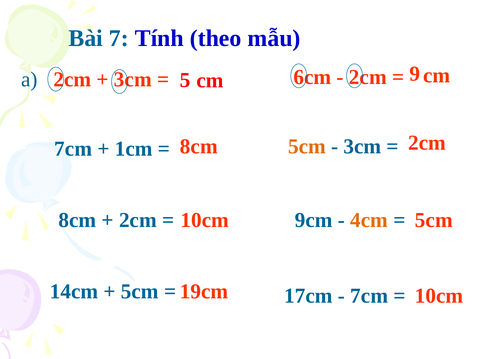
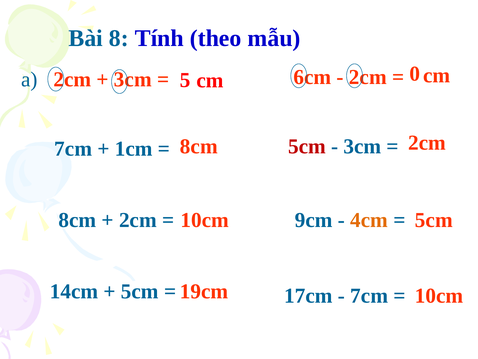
7: 7 -> 8 (119, 38)
9: 9 -> 0 (415, 74)
5cm colour: orange -> red (307, 146)
